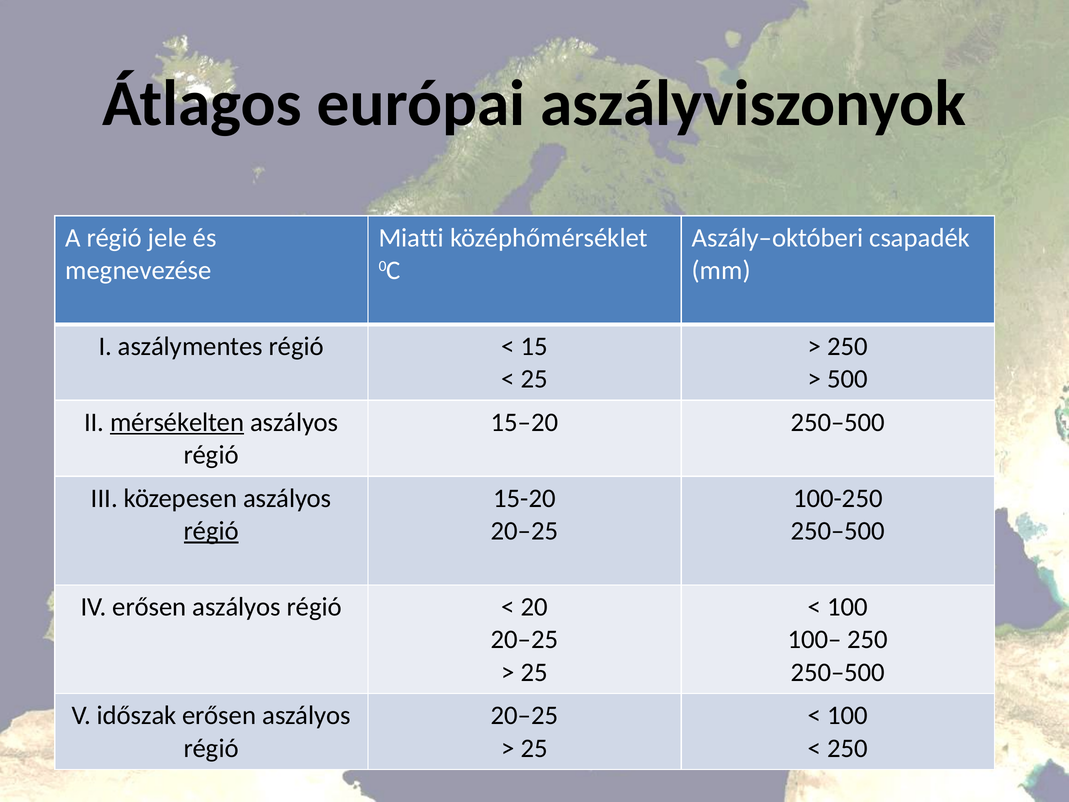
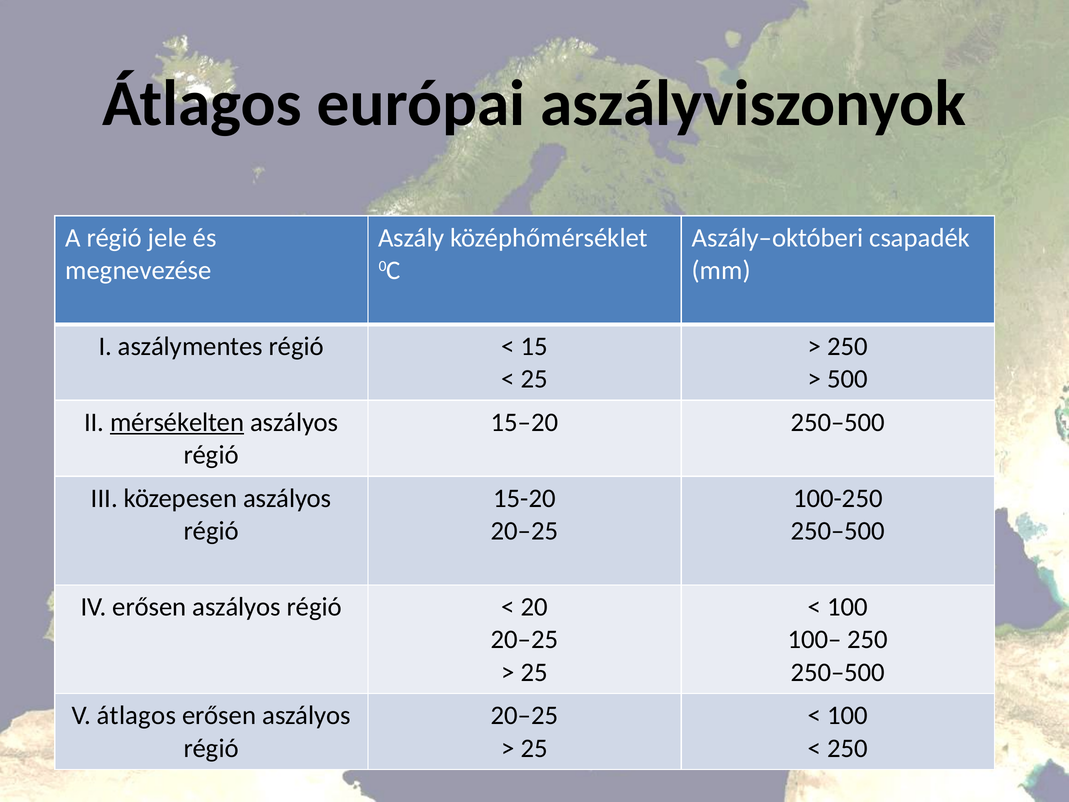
Miatti: Miatti -> Aszály (411, 238)
régió underline: present -> none (211, 531)
V időszak: időszak -> átlagos (136, 715)
